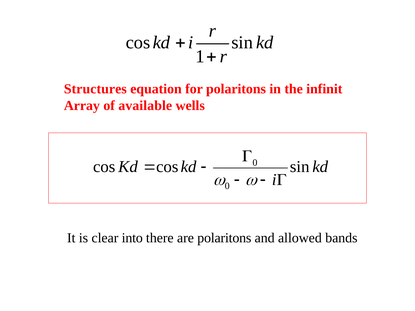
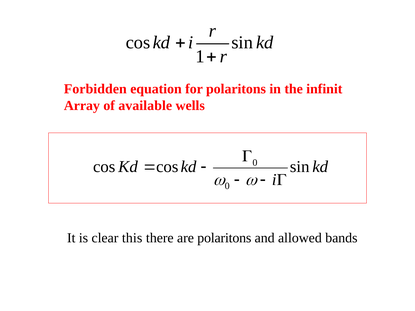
Structures: Structures -> Forbidden (95, 89)
into: into -> this (132, 238)
